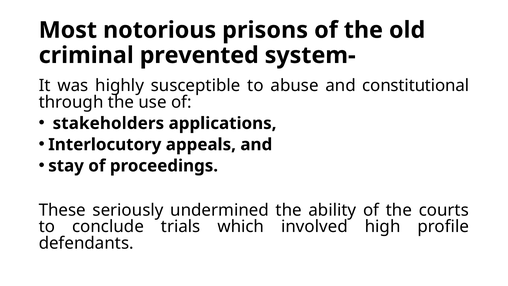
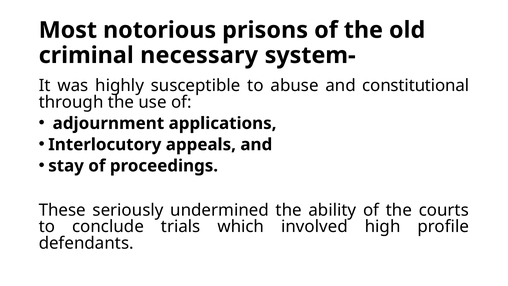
prevented: prevented -> necessary (199, 55)
stakeholders: stakeholders -> adjournment (108, 123)
